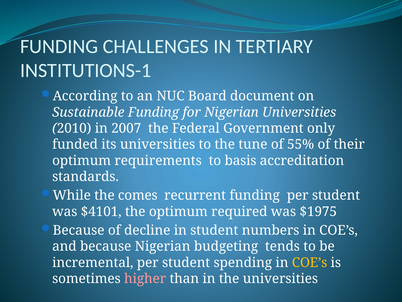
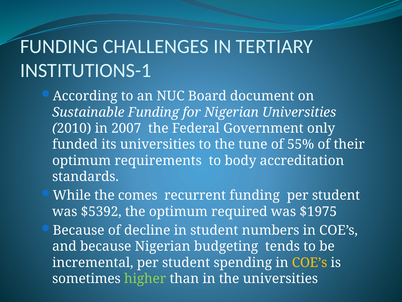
basis: basis -> body (240, 160)
$4101: $4101 -> $5392 (101, 211)
higher colour: pink -> light green (145, 278)
